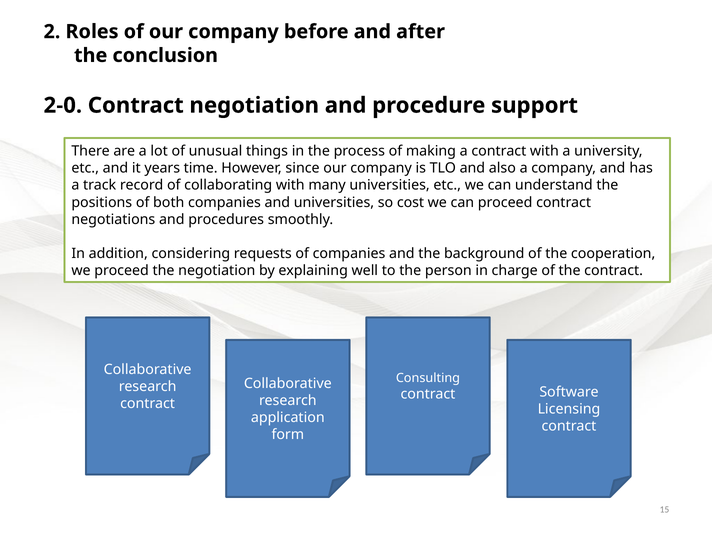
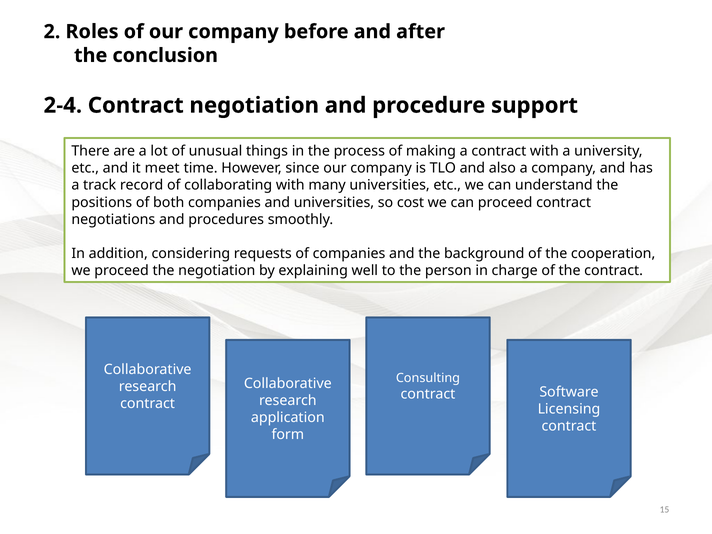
2-0: 2-0 -> 2-4 (63, 105)
years: years -> meet (162, 168)
